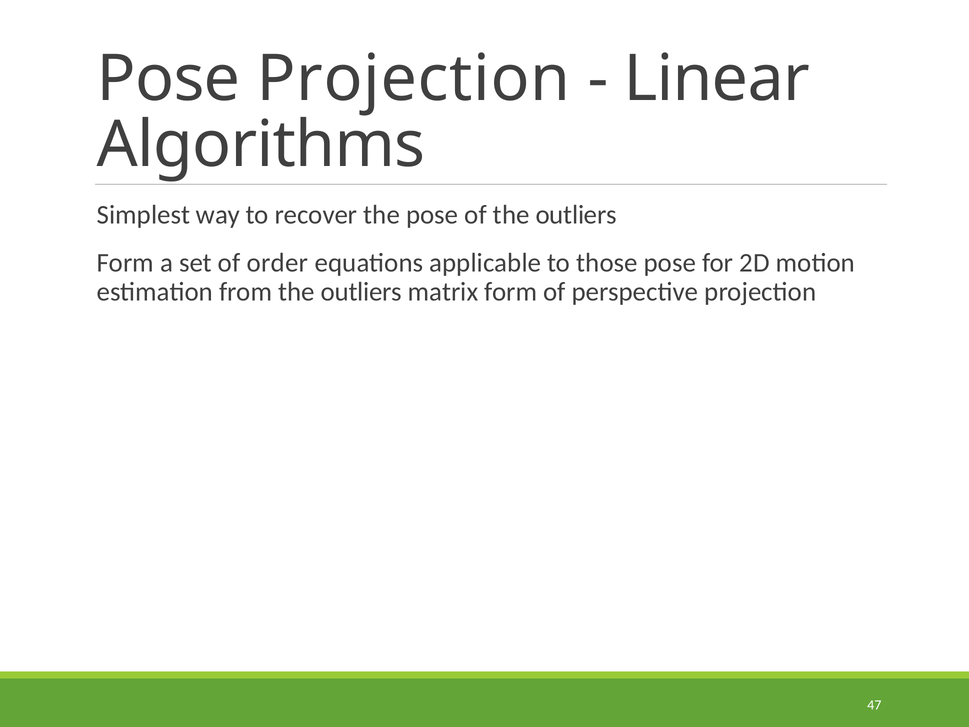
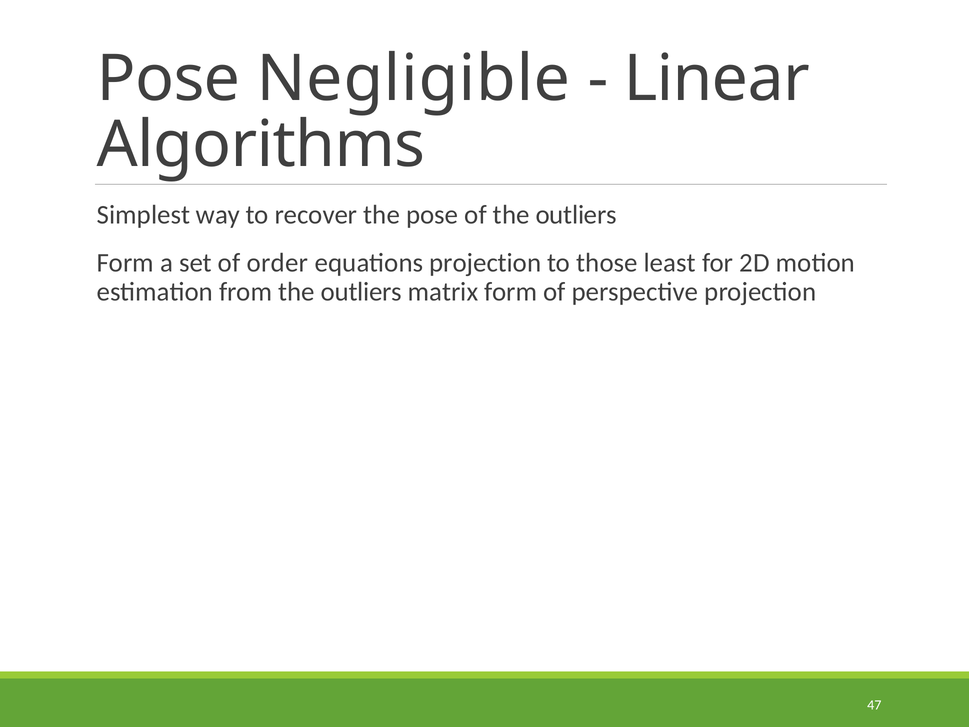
Pose Projection: Projection -> Negligible (414, 79)
equations applicable: applicable -> projection (485, 263)
those pose: pose -> least (670, 263)
